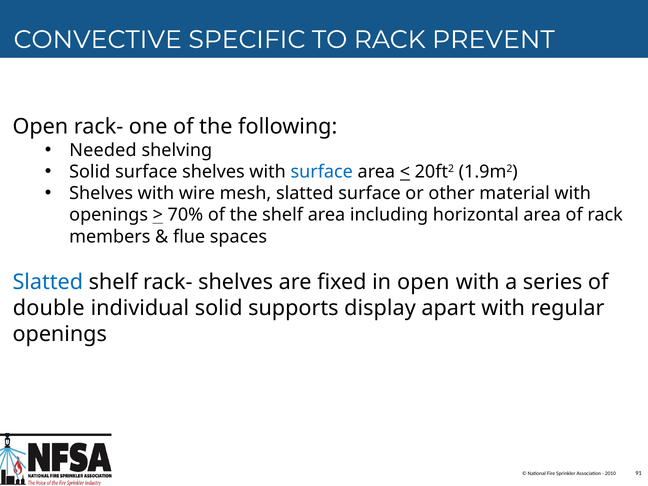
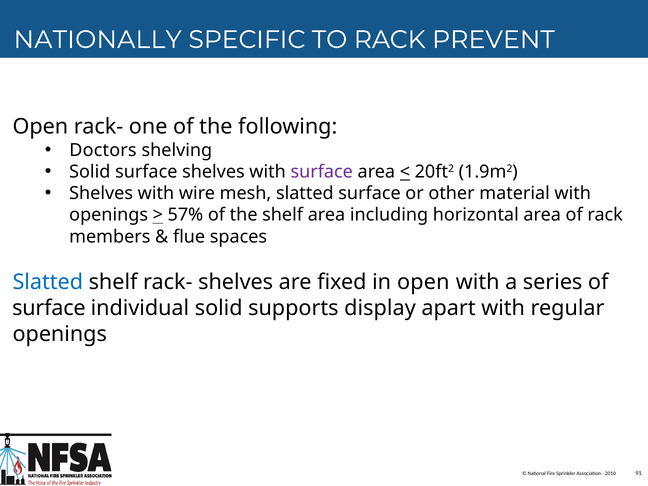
CONVECTIVE: CONVECTIVE -> NATIONALLY (98, 40)
Needed: Needed -> Doctors (103, 150)
surface colour: blue -> purple (322, 172)
70%: 70% -> 57% (185, 215)
double: double -> surface (49, 308)
